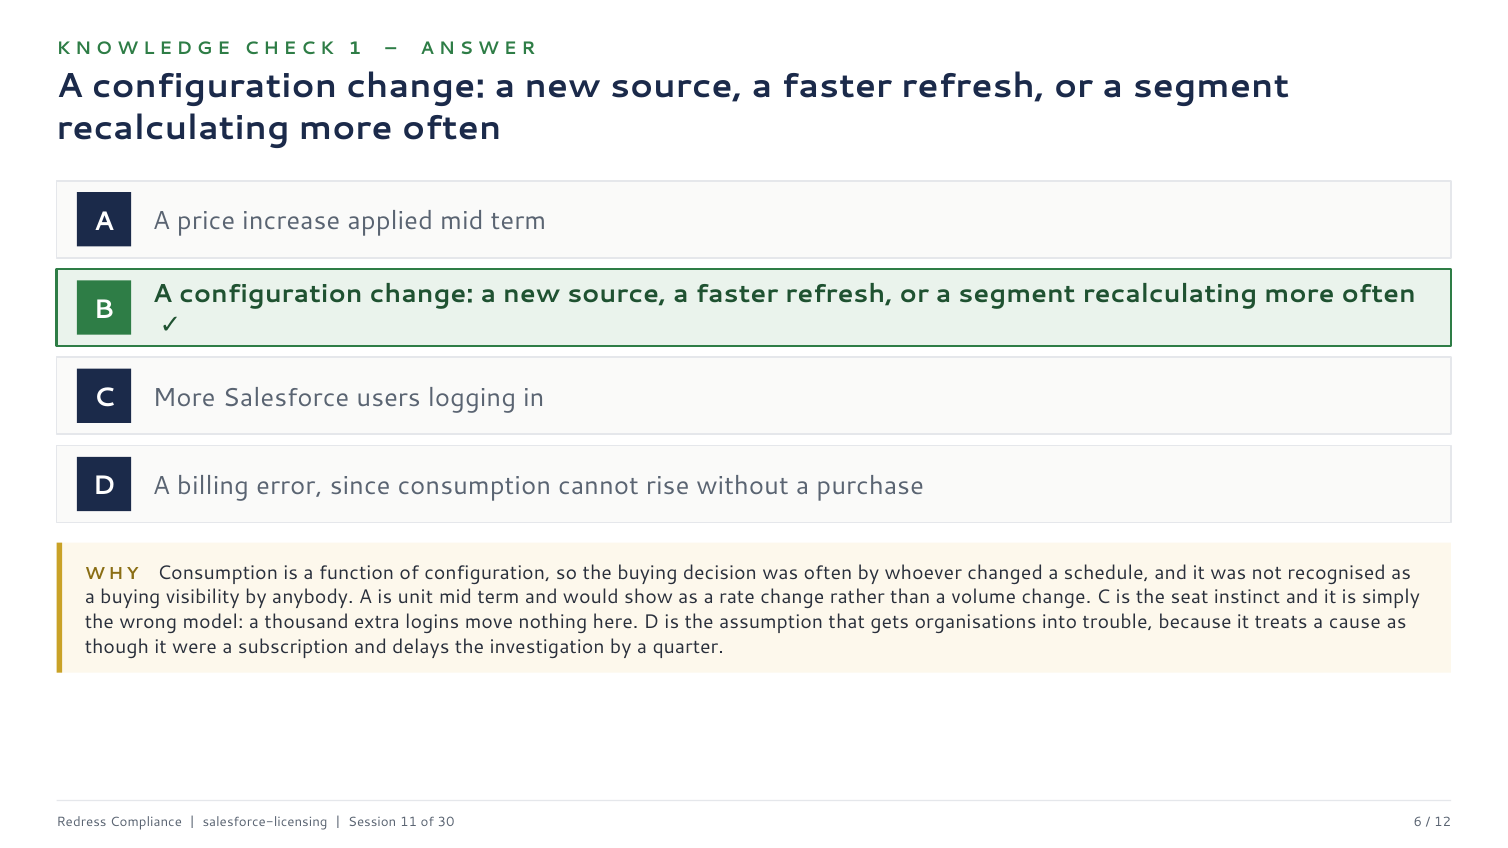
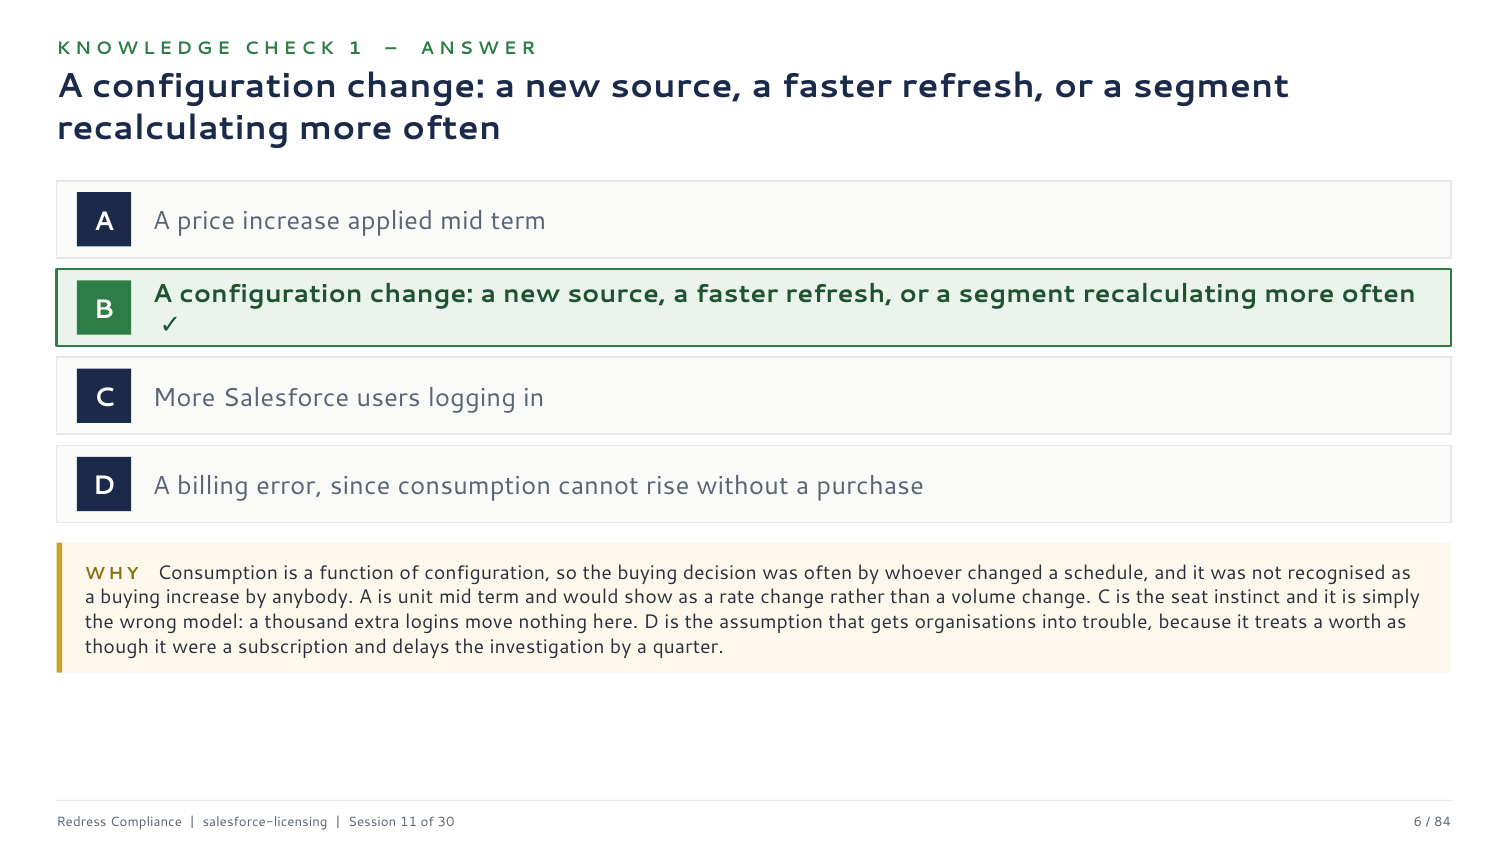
buying visibility: visibility -> increase (203, 597)
cause: cause -> worth (1355, 622)
12: 12 -> 84 (1442, 822)
